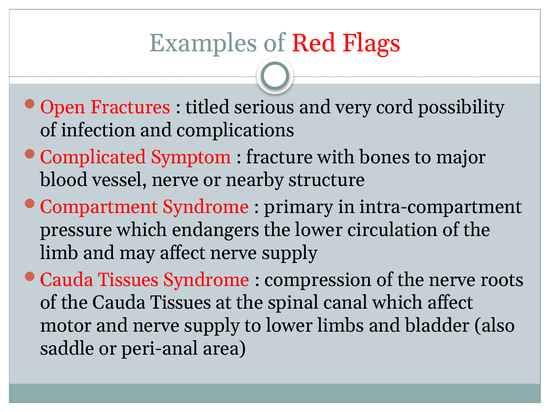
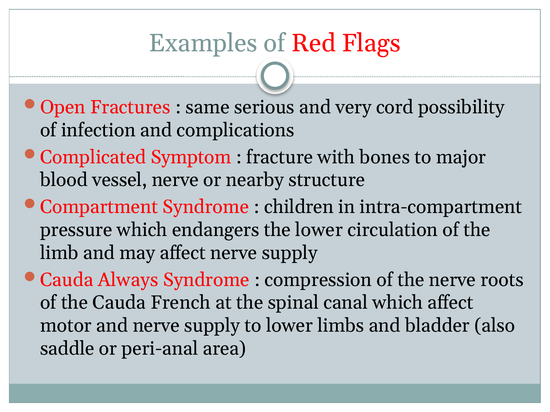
titled: titled -> same (208, 107)
primary: primary -> children (299, 207)
Tissues: Tissues -> Always (128, 280)
the Cauda Tissues: Tissues -> French (181, 303)
